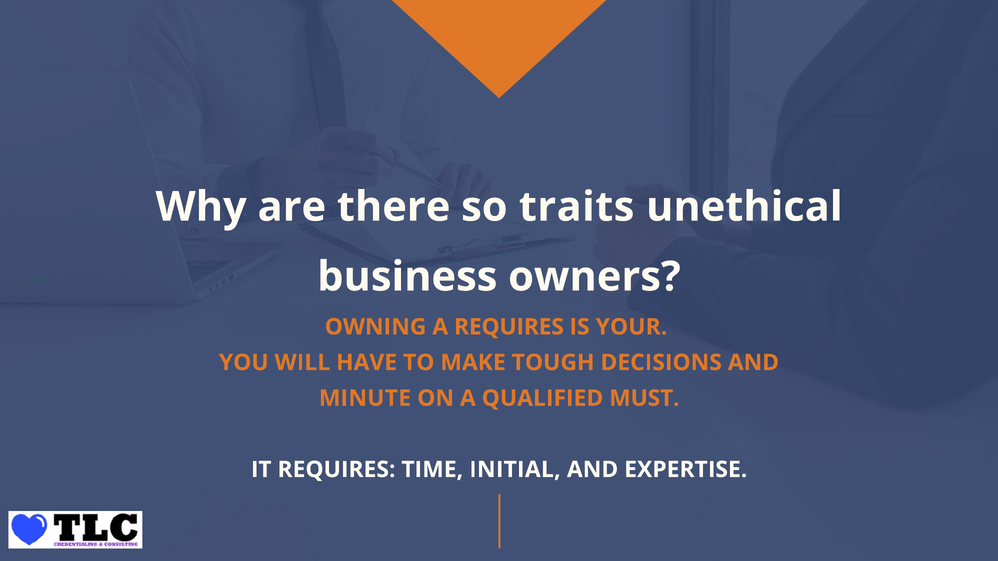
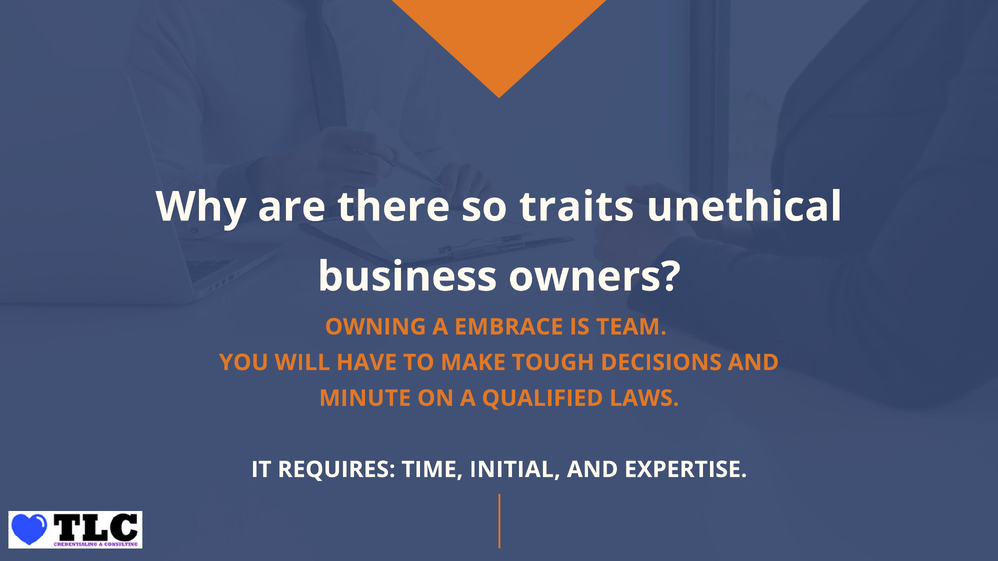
A REQUIRES: REQUIRES -> EMBRACE (509, 327)
YOUR: YOUR -> TEAM (631, 327)
MUST: MUST -> LAWS (644, 398)
